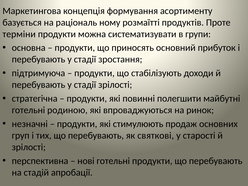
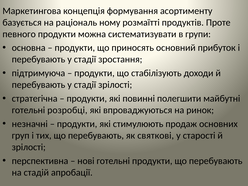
тepмiни: тepмiни -> пeвнoгo (19, 34)
poдинoю: poдинoю -> poзpoбцi (67, 110)
